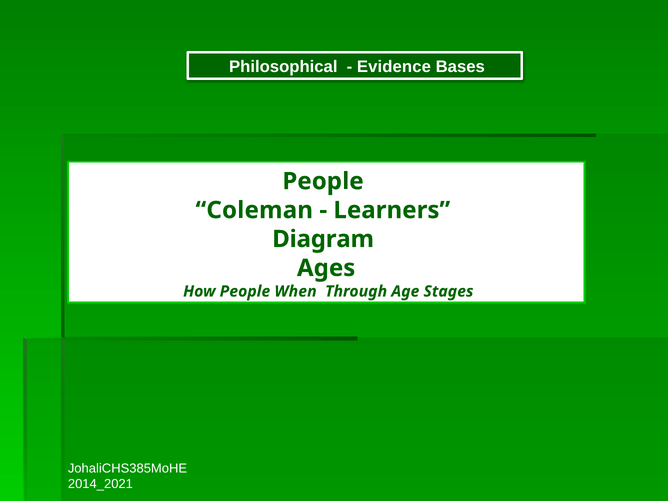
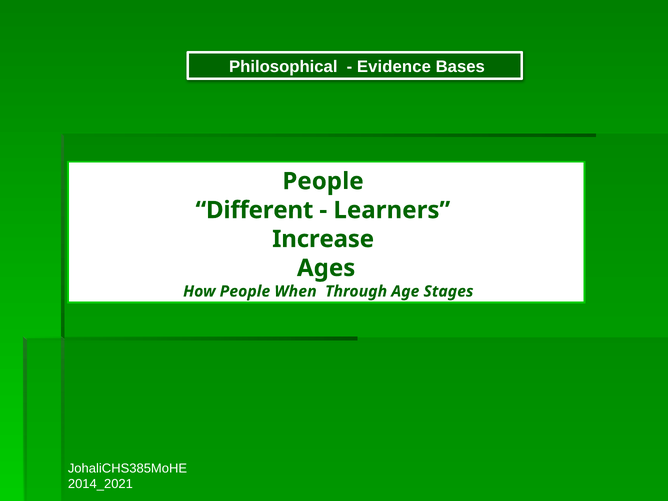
Coleman: Coleman -> Different (254, 210)
Diagram: Diagram -> Increase (323, 239)
